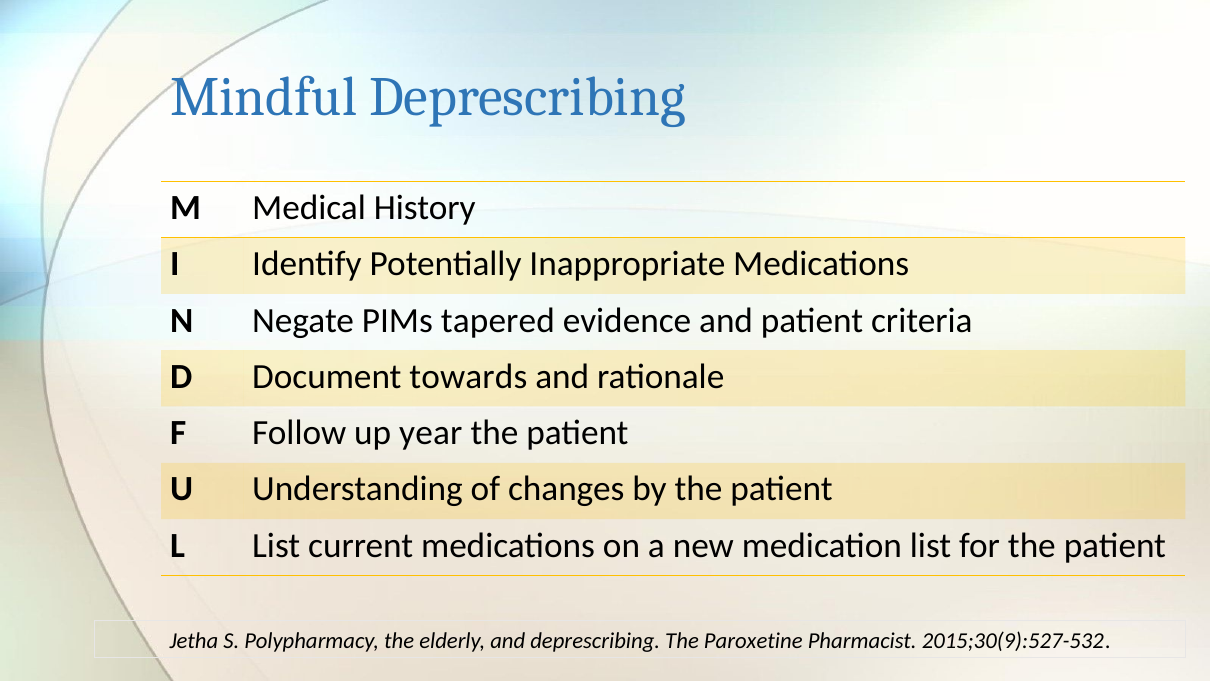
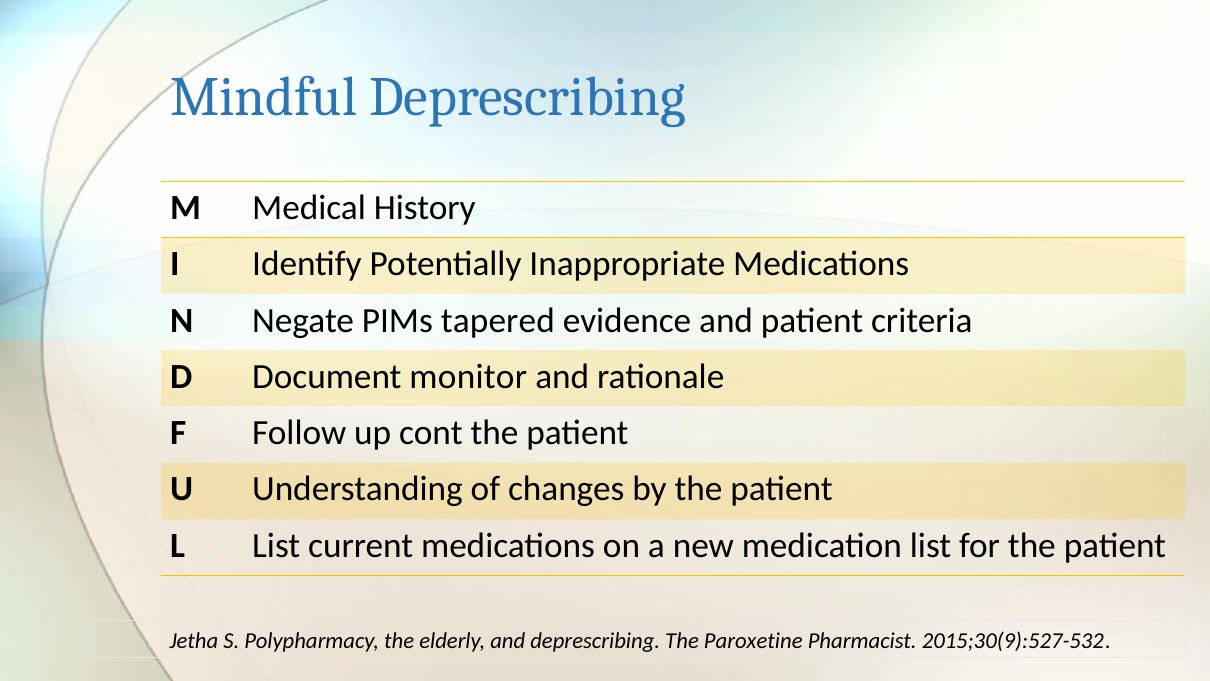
towards: towards -> monitor (468, 376)
year: year -> cont (431, 433)
